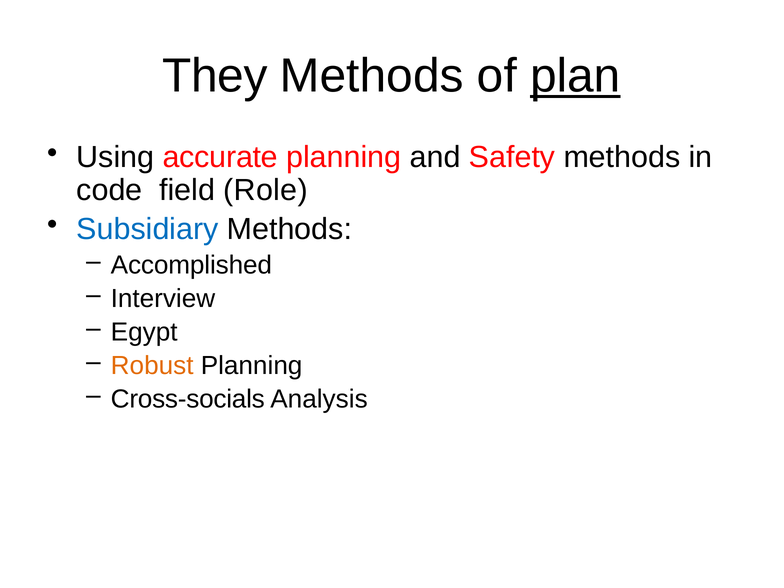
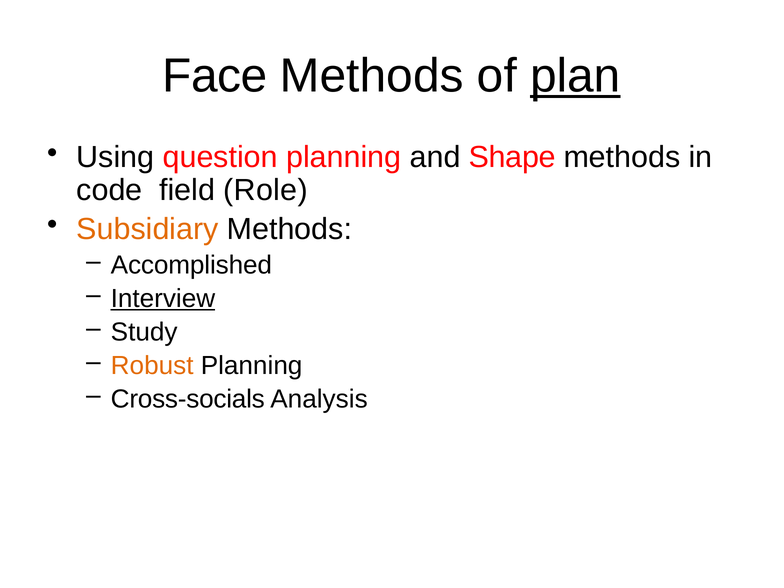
They: They -> Face (215, 76)
accurate: accurate -> question (220, 157)
Safety: Safety -> Shape (512, 157)
Subsidiary colour: blue -> orange (147, 229)
Interview underline: none -> present (163, 299)
Egypt: Egypt -> Study (144, 332)
